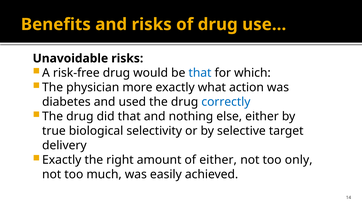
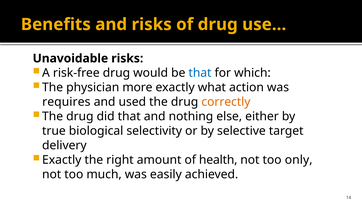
diabetes: diabetes -> requires (66, 102)
correctly colour: blue -> orange (226, 102)
of either: either -> health (218, 160)
